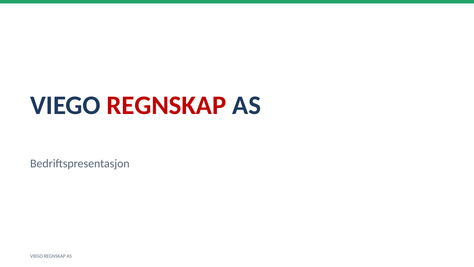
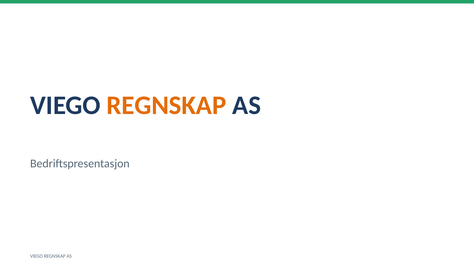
REGNSKAP colour: red -> orange (166, 105)
